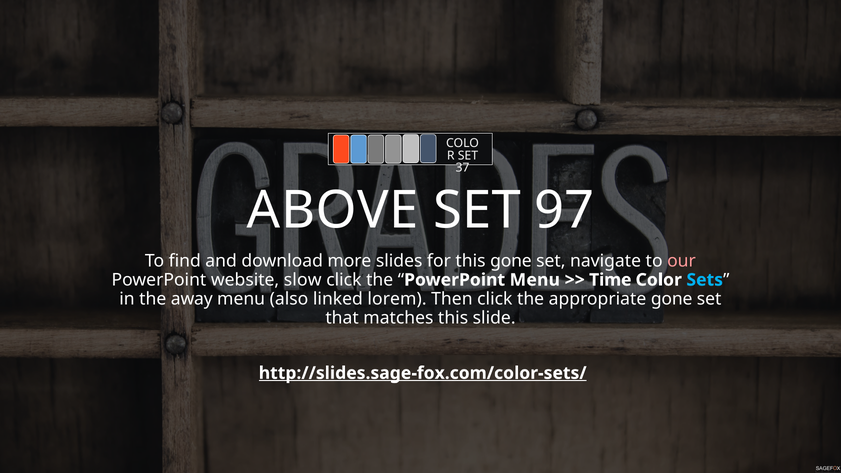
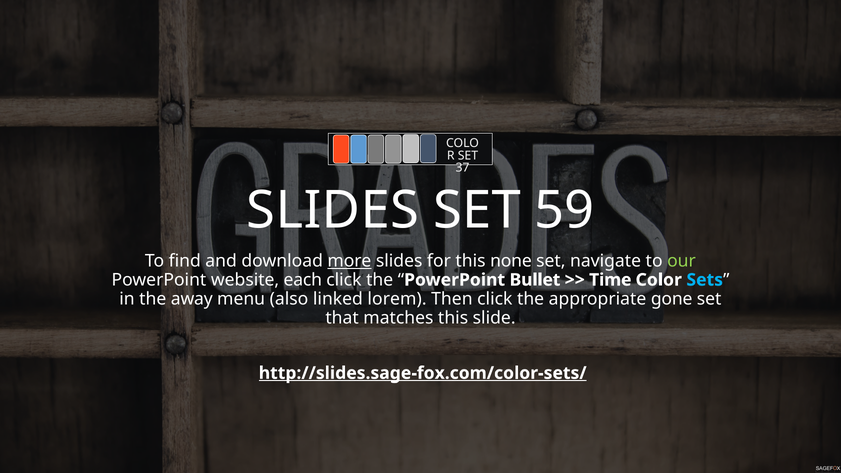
ABOVE: ABOVE -> SLIDES (333, 210)
97: 97 -> 59 (564, 210)
more underline: none -> present (349, 261)
this gone: gone -> none (511, 261)
our colour: pink -> light green (681, 261)
slow: slow -> each (303, 280)
PowerPoint Menu: Menu -> Bullet (535, 280)
